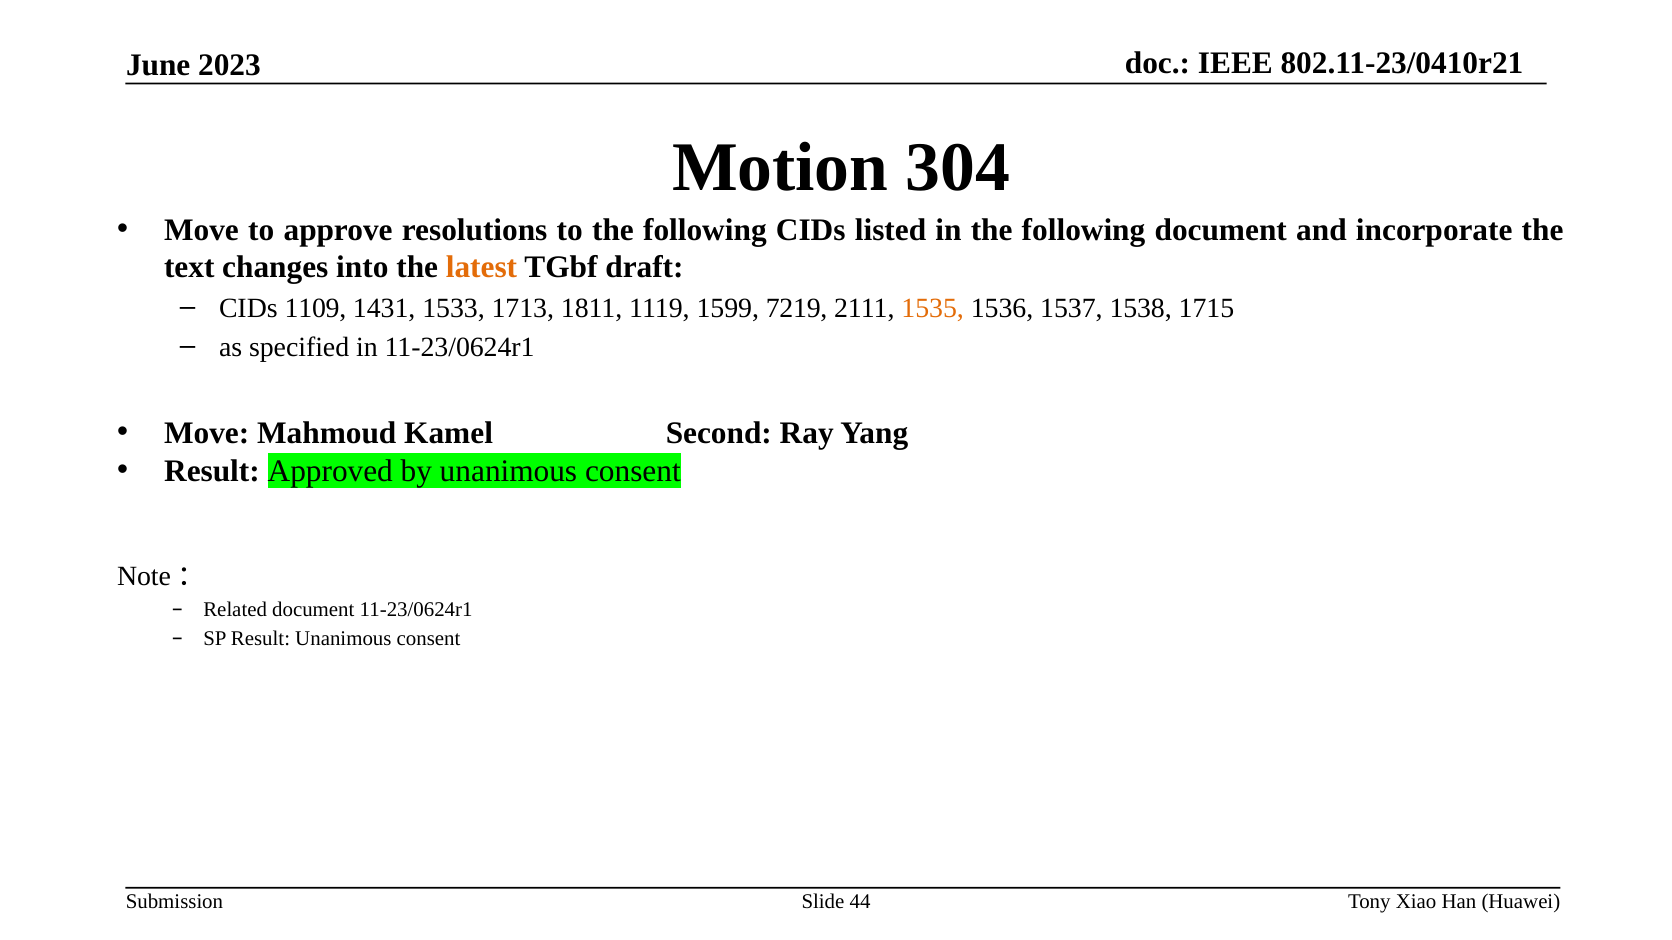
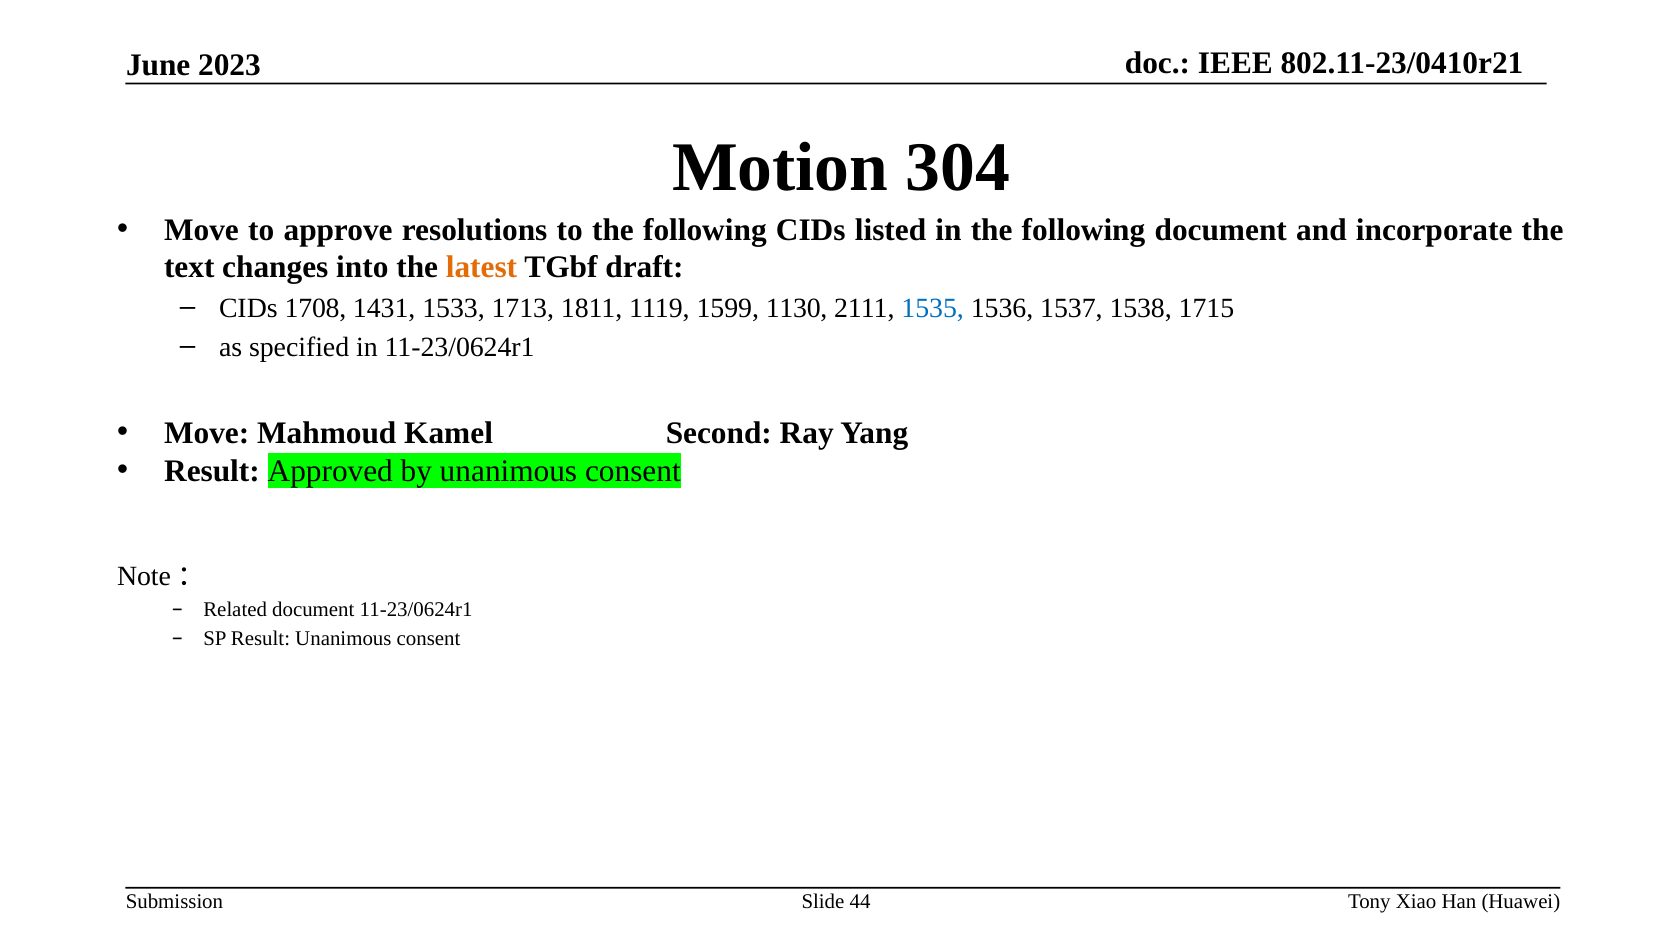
1109: 1109 -> 1708 (315, 309)
7219: 7219 -> 1130 (797, 309)
1535 colour: orange -> blue (933, 309)
